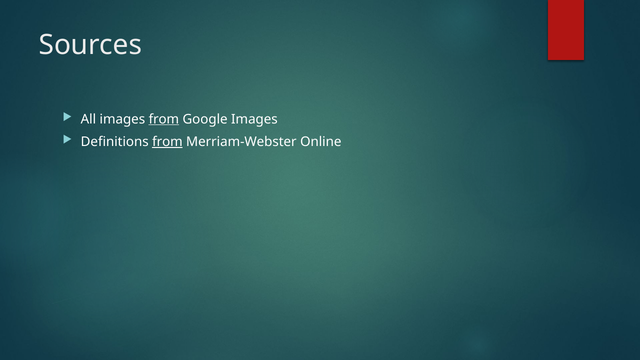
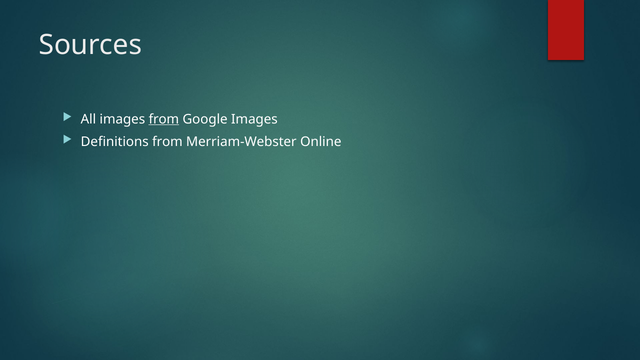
from underline: present -> none (167, 142)
